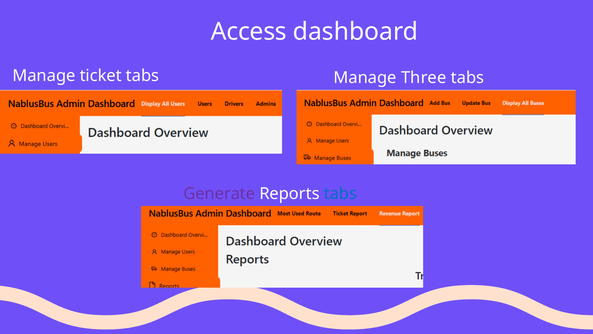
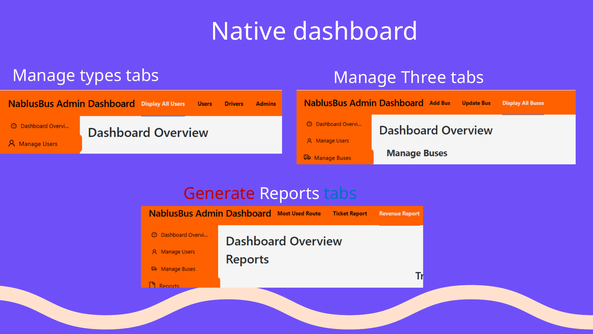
Access: Access -> Native (249, 32)
ticket: ticket -> types (101, 76)
Generate colour: purple -> red (219, 194)
